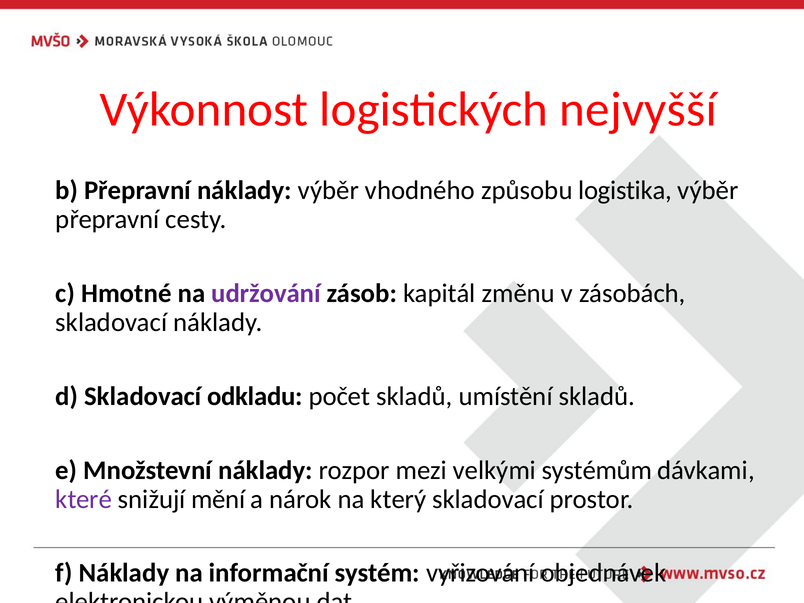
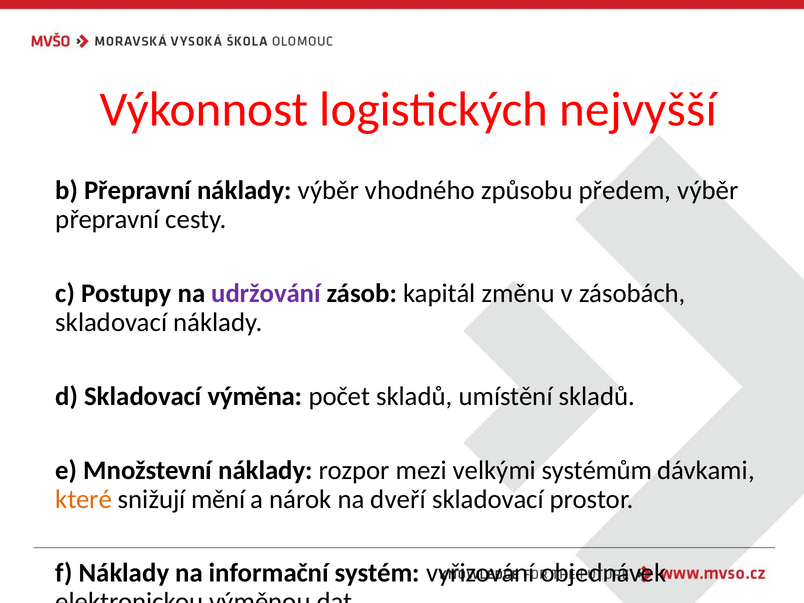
logistika: logistika -> předem (625, 191)
Hmotné: Hmotné -> Postupy (126, 293)
odkladu: odkladu -> výměna (255, 396)
které colour: purple -> orange (84, 499)
který: který -> dveří (398, 499)
